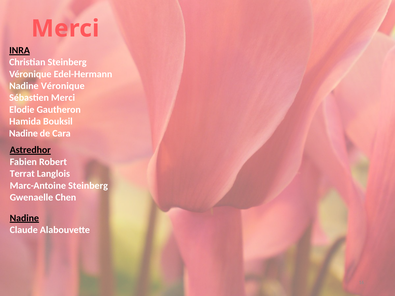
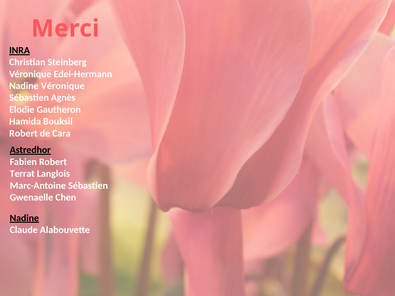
Sébastien Merci: Merci -> Agnès (63, 98)
Nadine: Nadine -> Robert (23, 133)
Marc-Antoine Steinberg: Steinberg -> Sébastien (88, 186)
